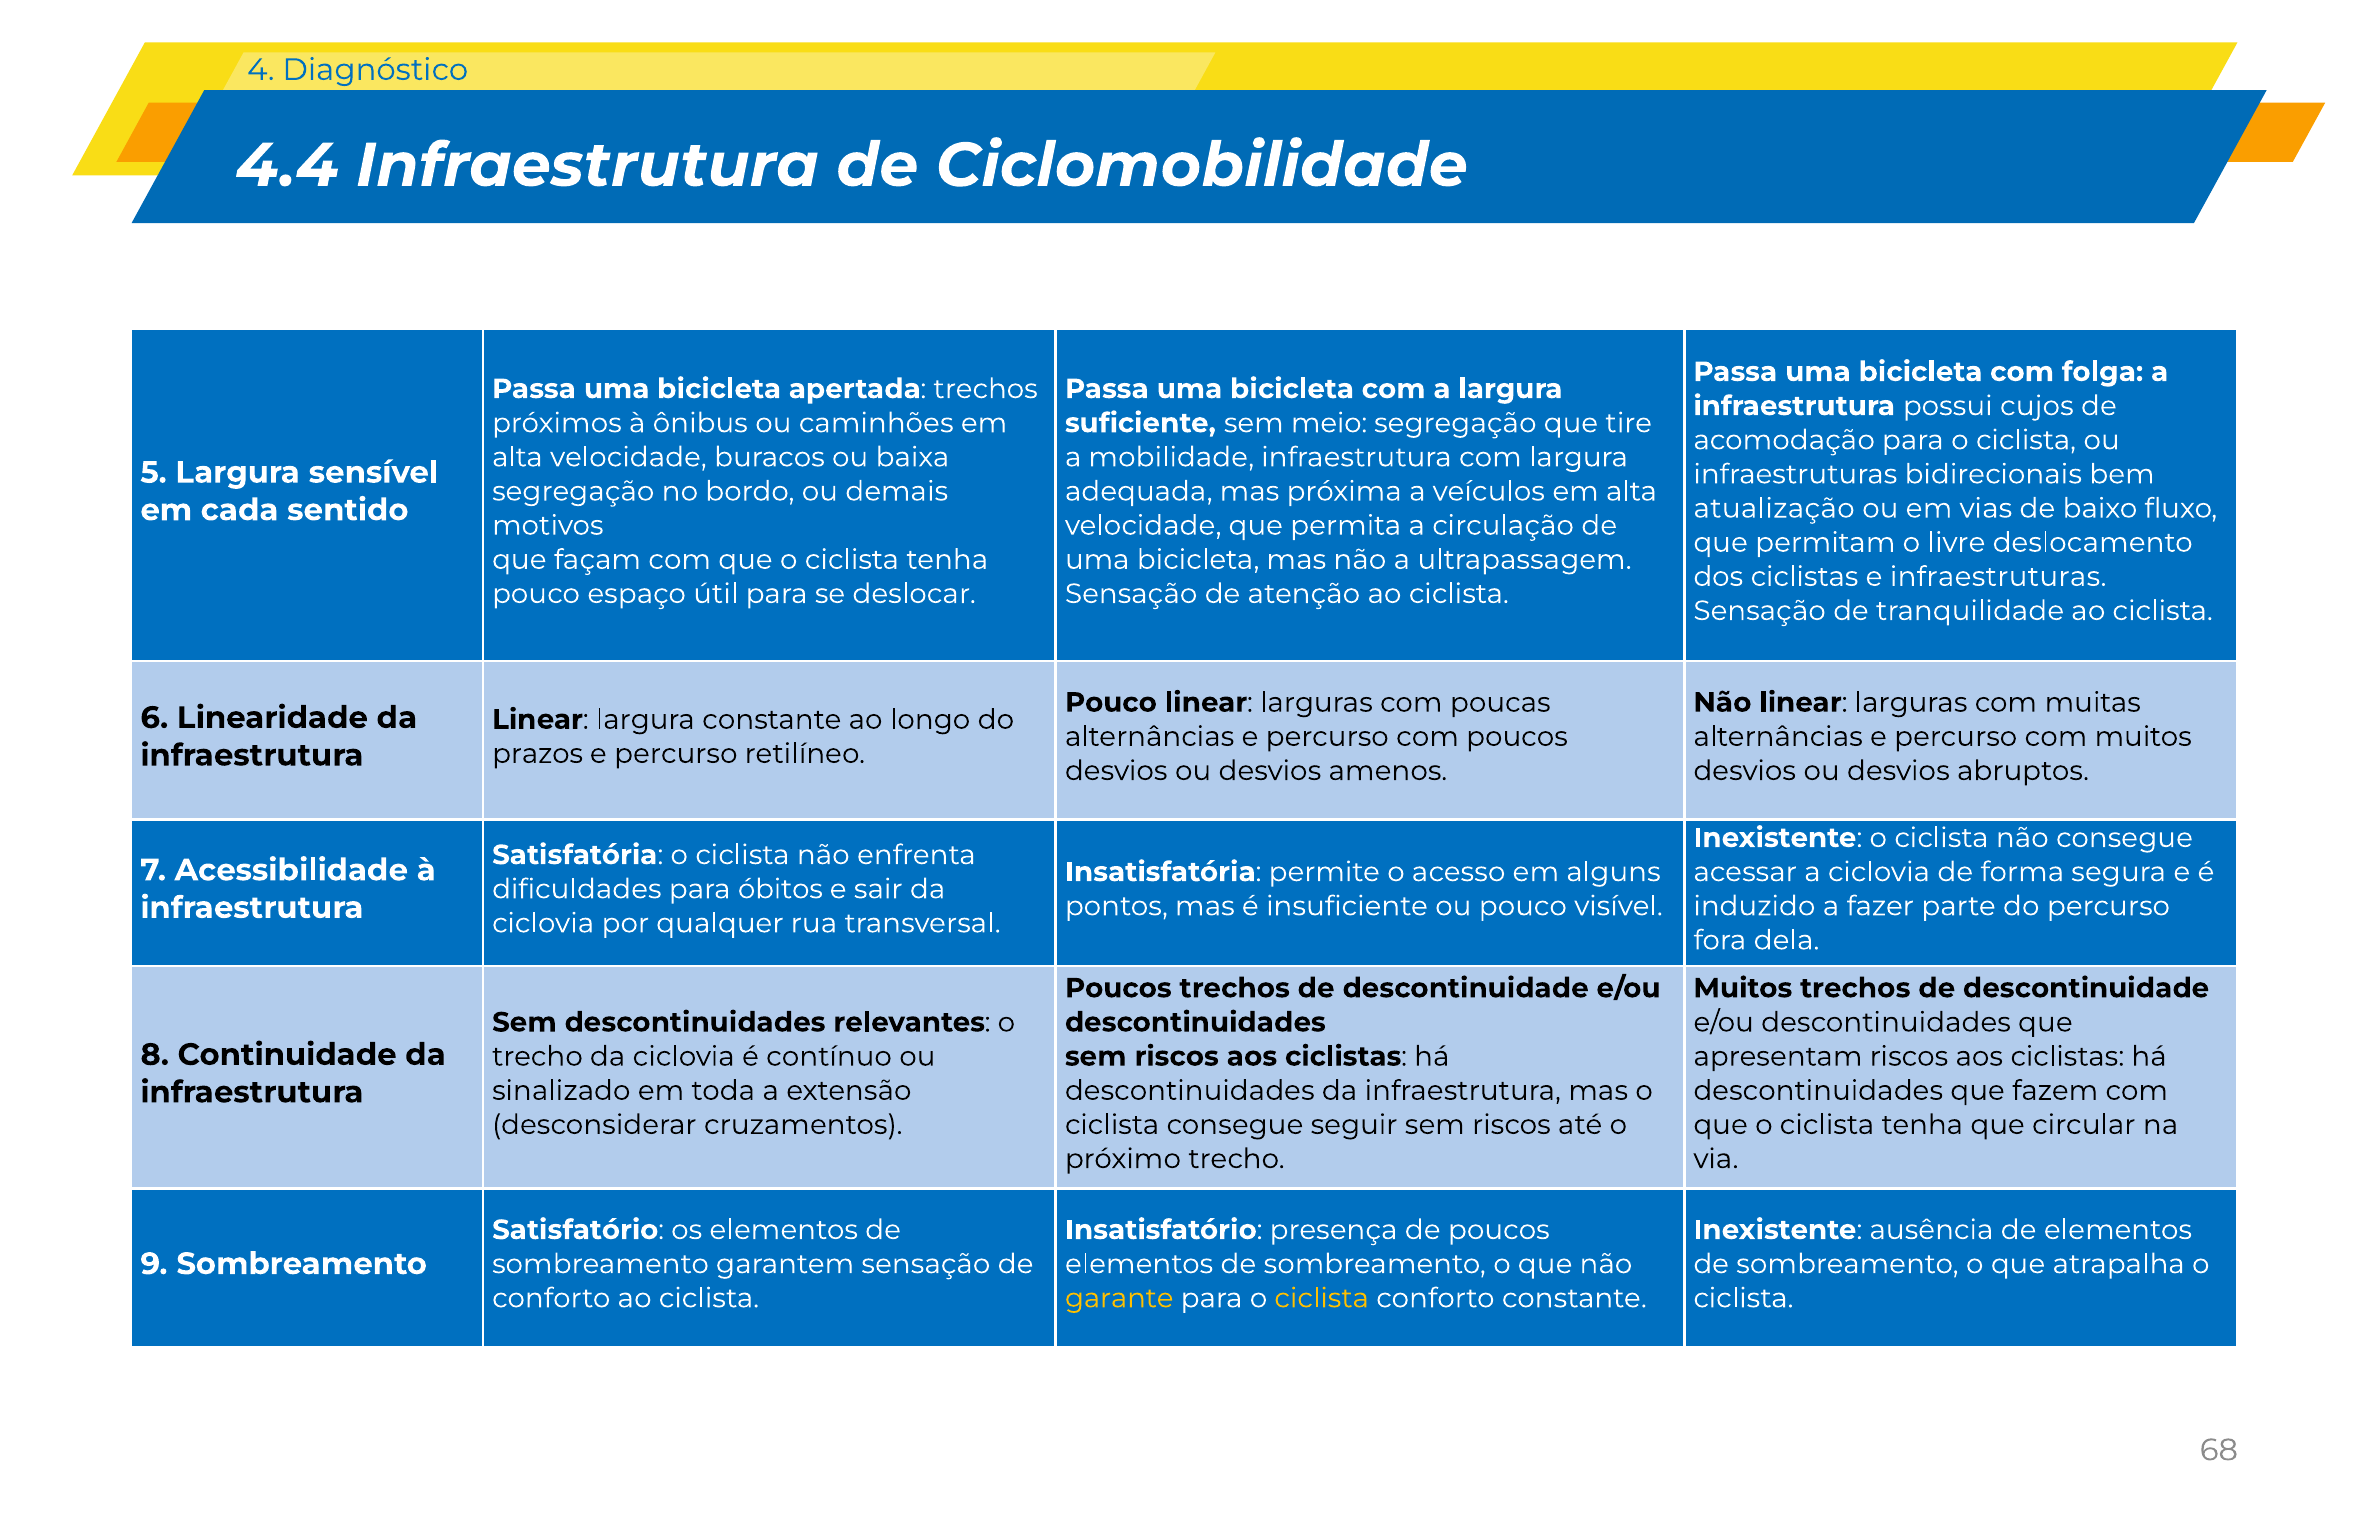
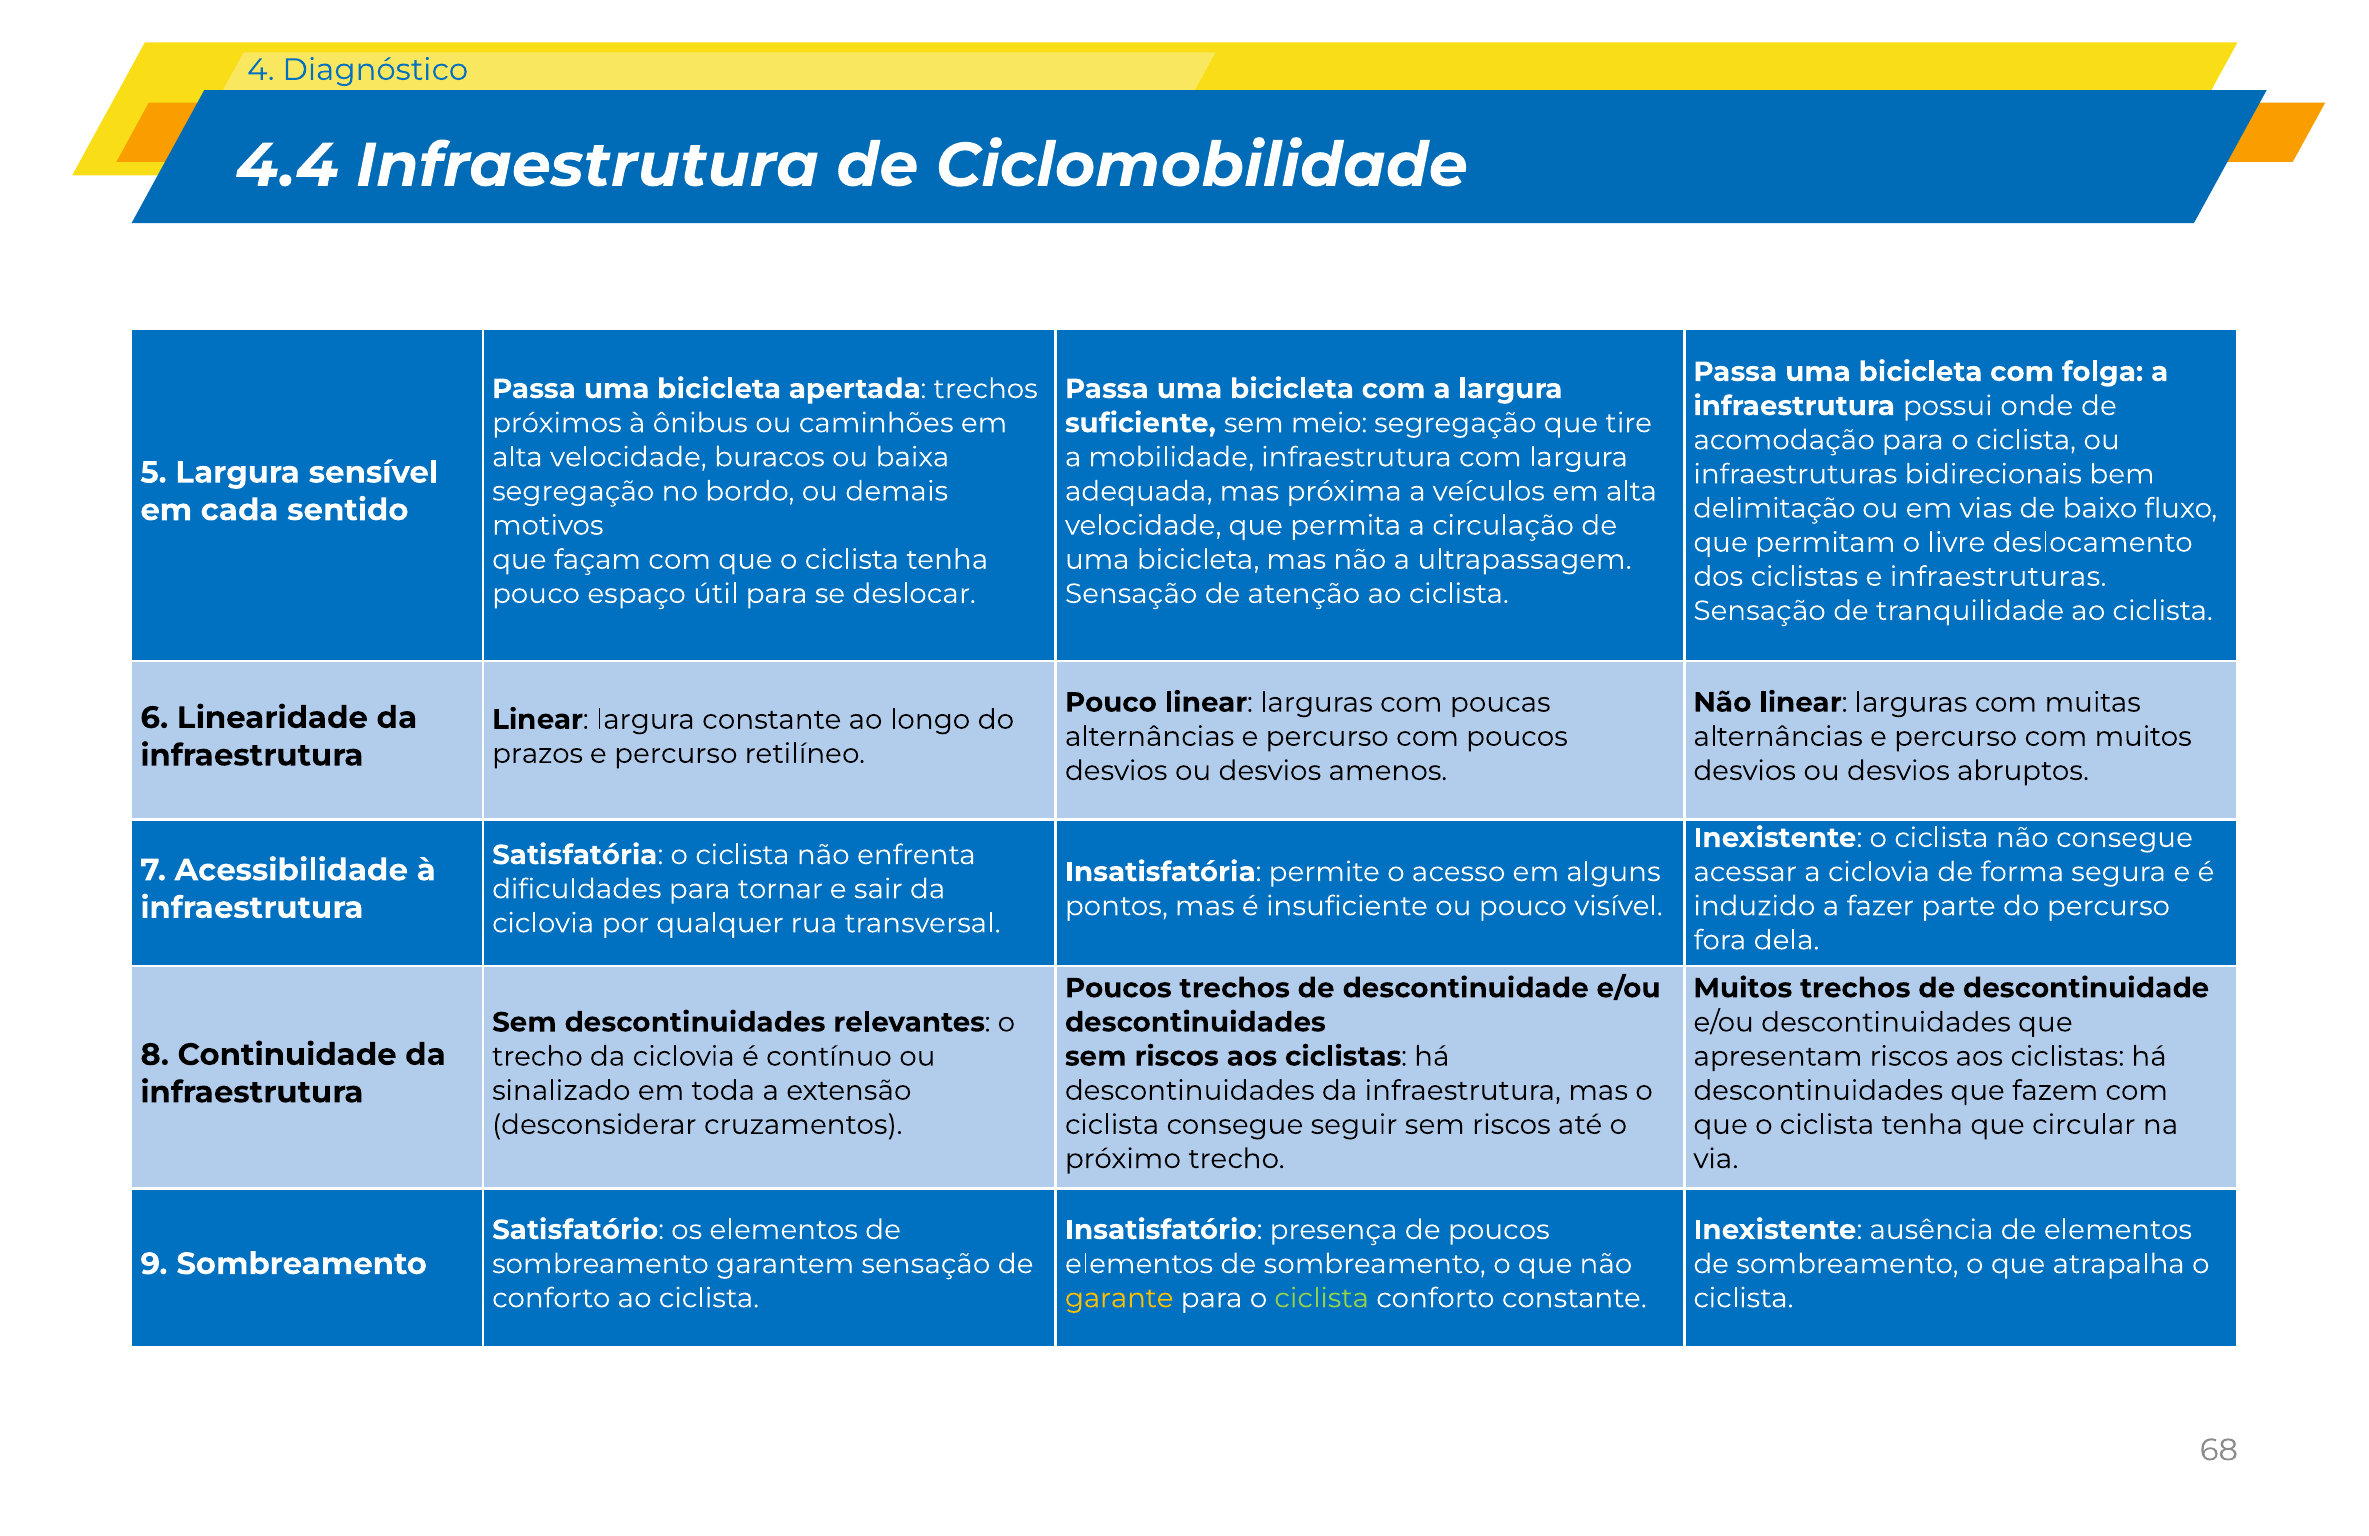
cujos: cujos -> onde (2037, 406)
atualização: atualização -> delimitação (1774, 508)
óbitos: óbitos -> tornar (780, 889)
ciclista colour: yellow -> light green (1322, 1298)
